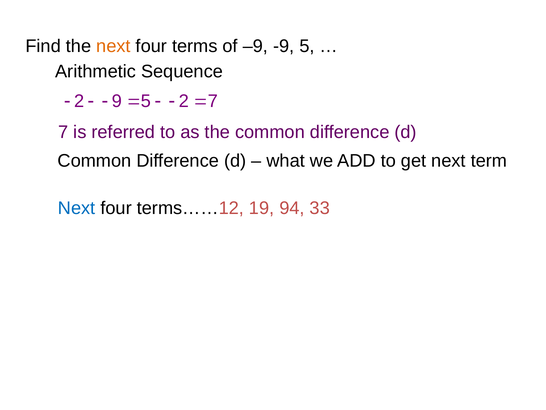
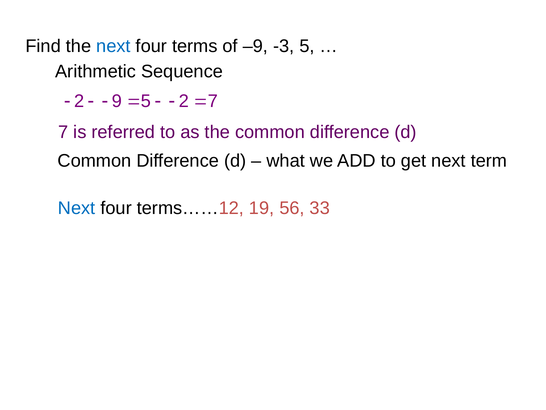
next colour: orange -> blue (113, 46)
-9: -9 -> -3 (284, 46)
94: 94 -> 56 (292, 208)
